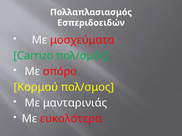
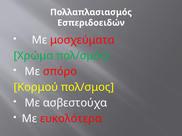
Carrizo: Carrizo -> Χρώμα (33, 56)
μανταρινιάς: μανταρινιάς -> ασβεστούχα (75, 103)
